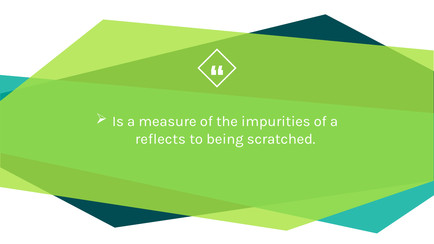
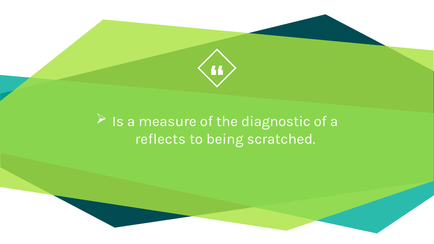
impurities: impurities -> diagnostic (276, 122)
